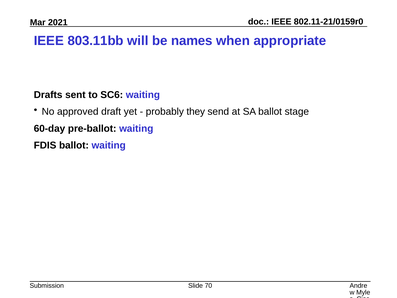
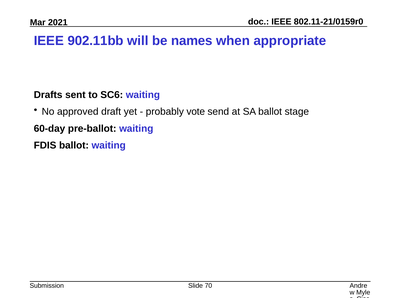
803.11bb: 803.11bb -> 902.11bb (96, 41)
they: they -> vote (196, 112)
